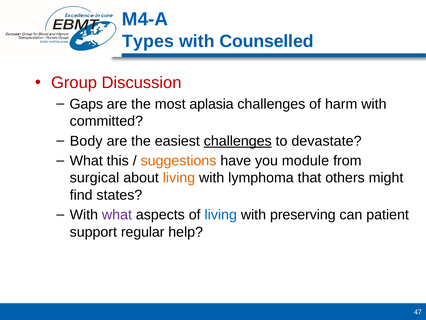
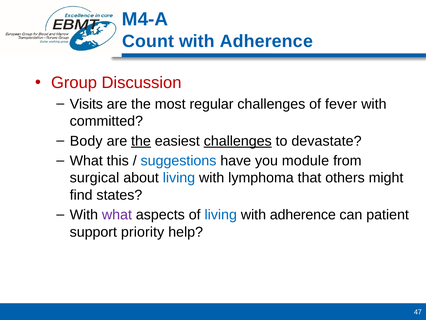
Types: Types -> Count (148, 41)
Counselled: Counselled -> Adherence (266, 41)
Gaps: Gaps -> Visits (86, 104)
aplasia: aplasia -> regular (212, 104)
harm: harm -> fever (341, 104)
the underline: none -> present (141, 141)
suggestions colour: orange -> blue (179, 161)
living colour: orange -> blue (179, 178)
preserving: preserving -> adherence (303, 215)
regular: regular -> priority (143, 232)
